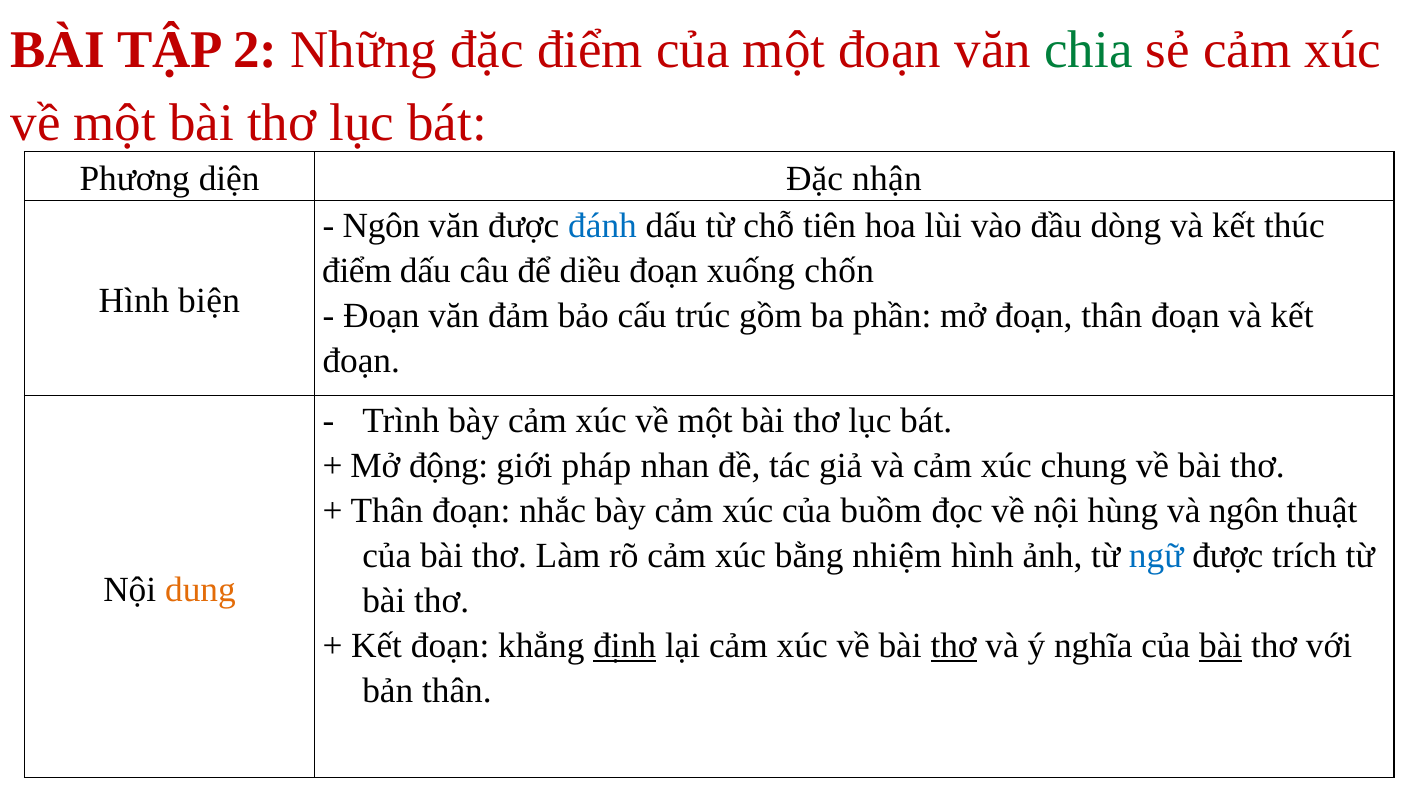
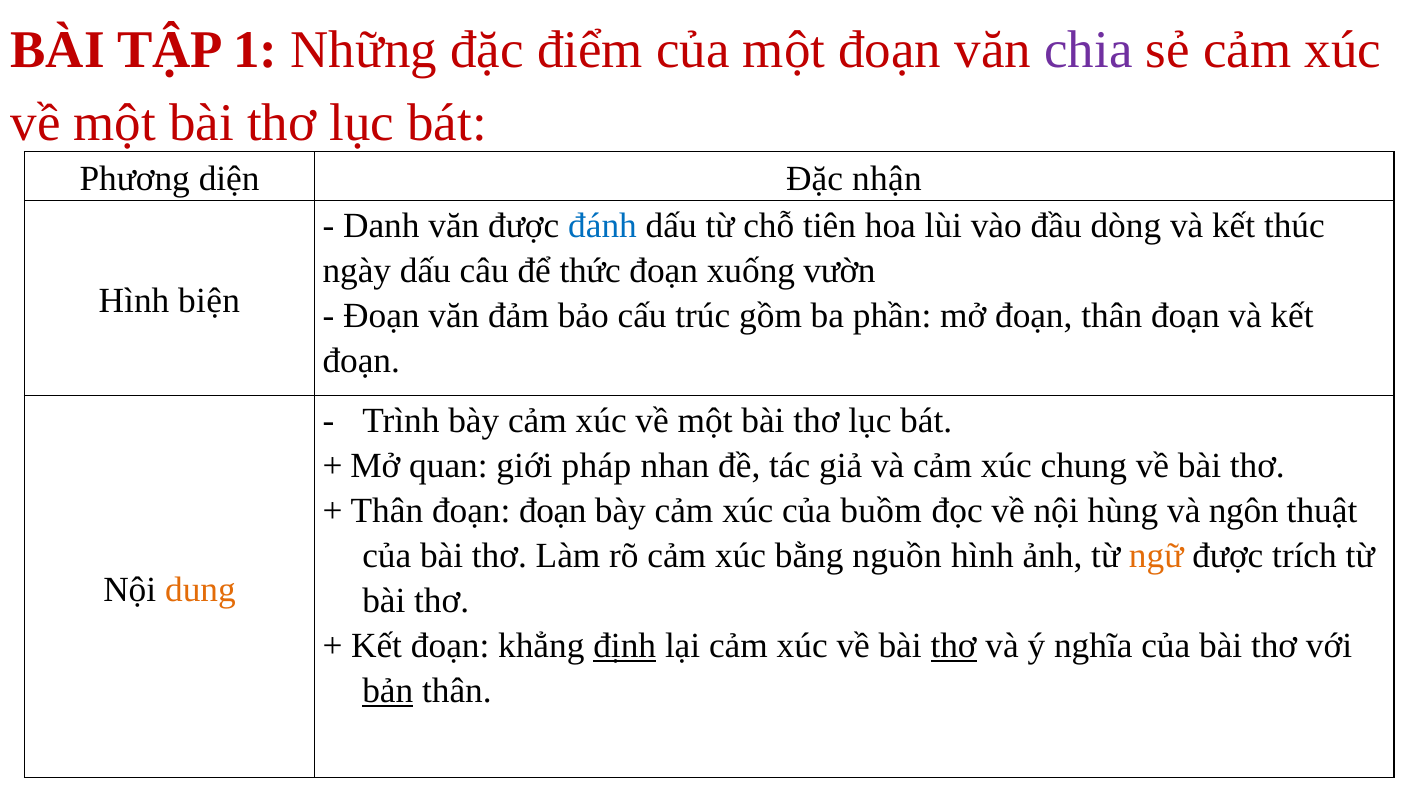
2: 2 -> 1 (255, 50)
chia colour: green -> purple (1089, 50)
Ngôn: Ngôn -> Danh (381, 226)
điểm: điểm -> ngày (357, 271)
diều: diều -> thức (590, 271)
chốn: chốn -> vườn (839, 271)
động: động -> quan (448, 466)
đoạn nhắc: nhắc -> đoạn (553, 511)
nhiệm: nhiệm -> nguồn (897, 556)
ngữ colour: blue -> orange (1156, 556)
bài underline: present -> none (1221, 645)
bản underline: none -> present (388, 690)
